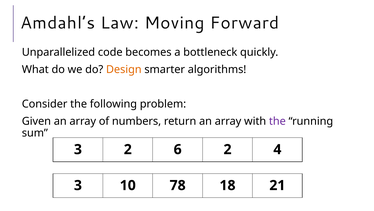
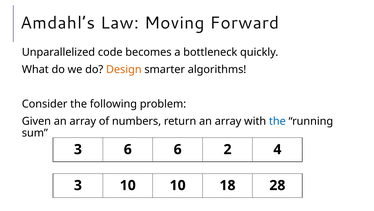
the colour: purple -> blue (277, 121)
3 2: 2 -> 6 (128, 149)
10 78: 78 -> 10 (178, 185)
21: 21 -> 28 (277, 185)
